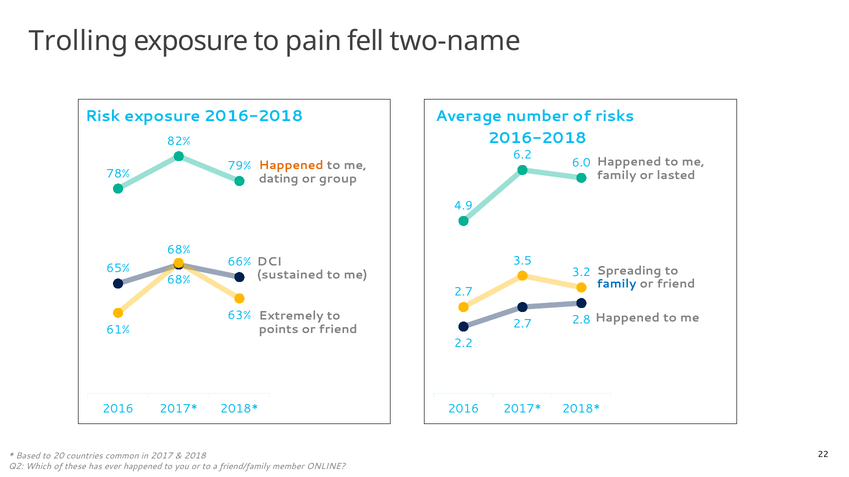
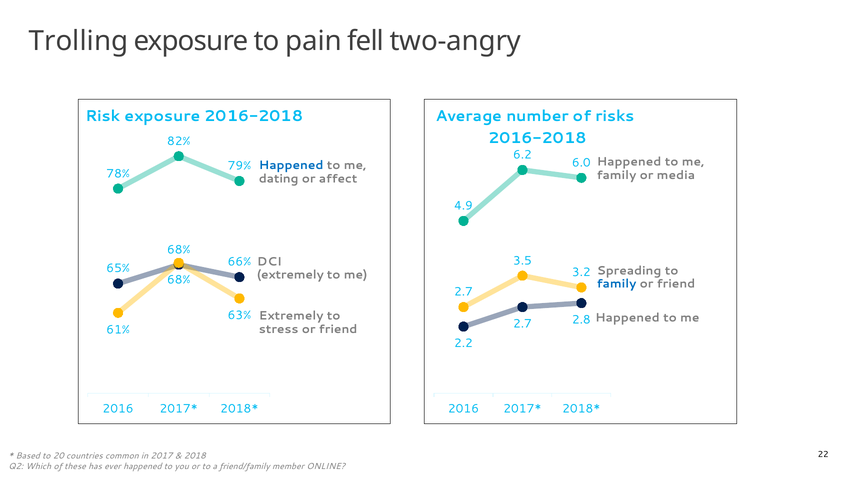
two-name: two-name -> two-angry (455, 41)
Happened colour: orange -> blue (291, 166)
lasted: lasted -> media (676, 175)
group: group -> affect (338, 179)
sustained: sustained -> extremely (290, 275)
points: points -> stress (279, 329)
